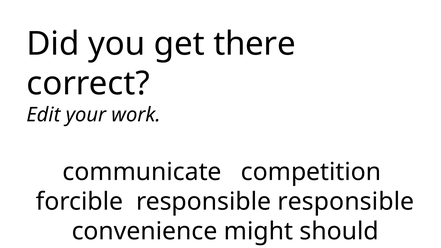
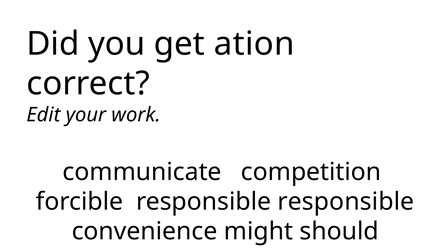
there: there -> ation (254, 44)
